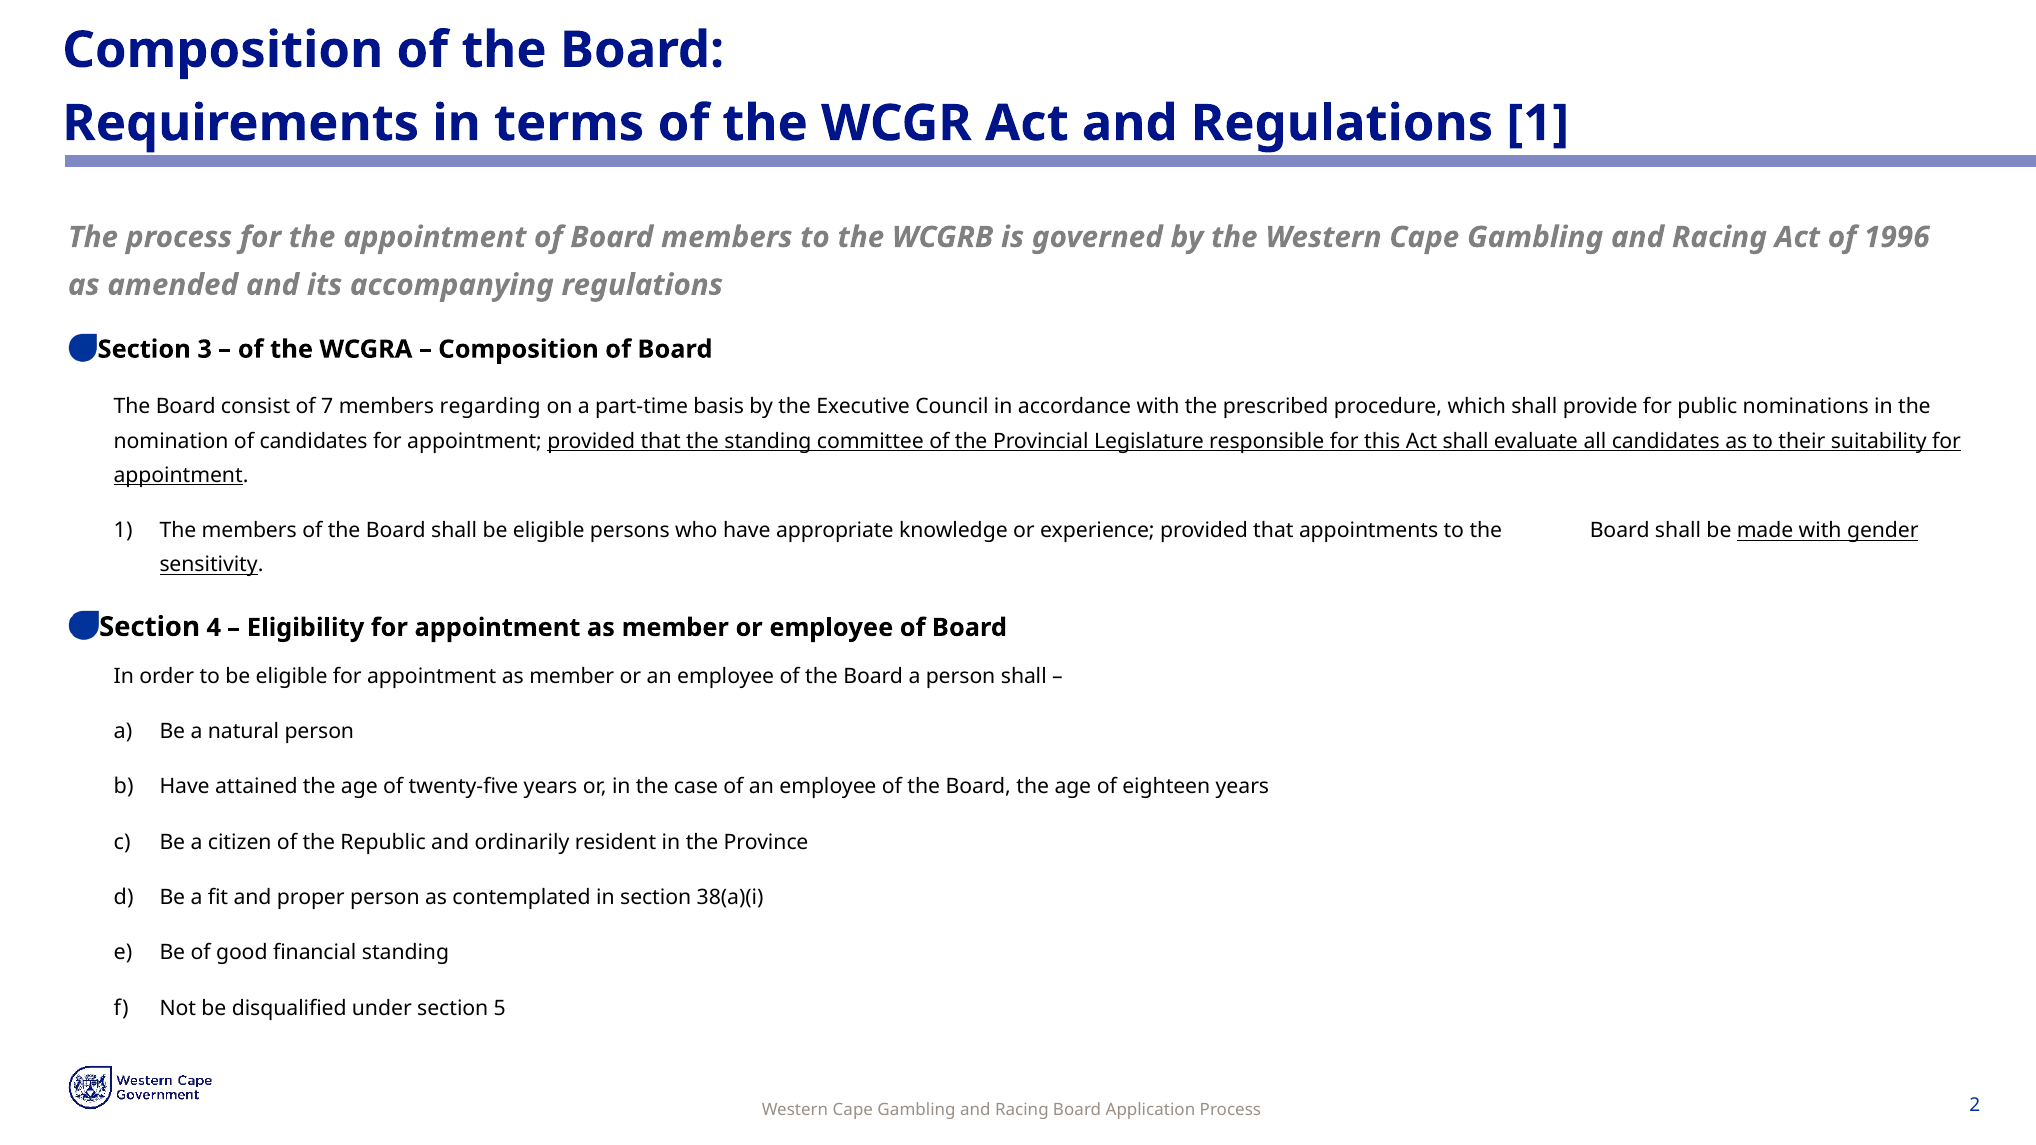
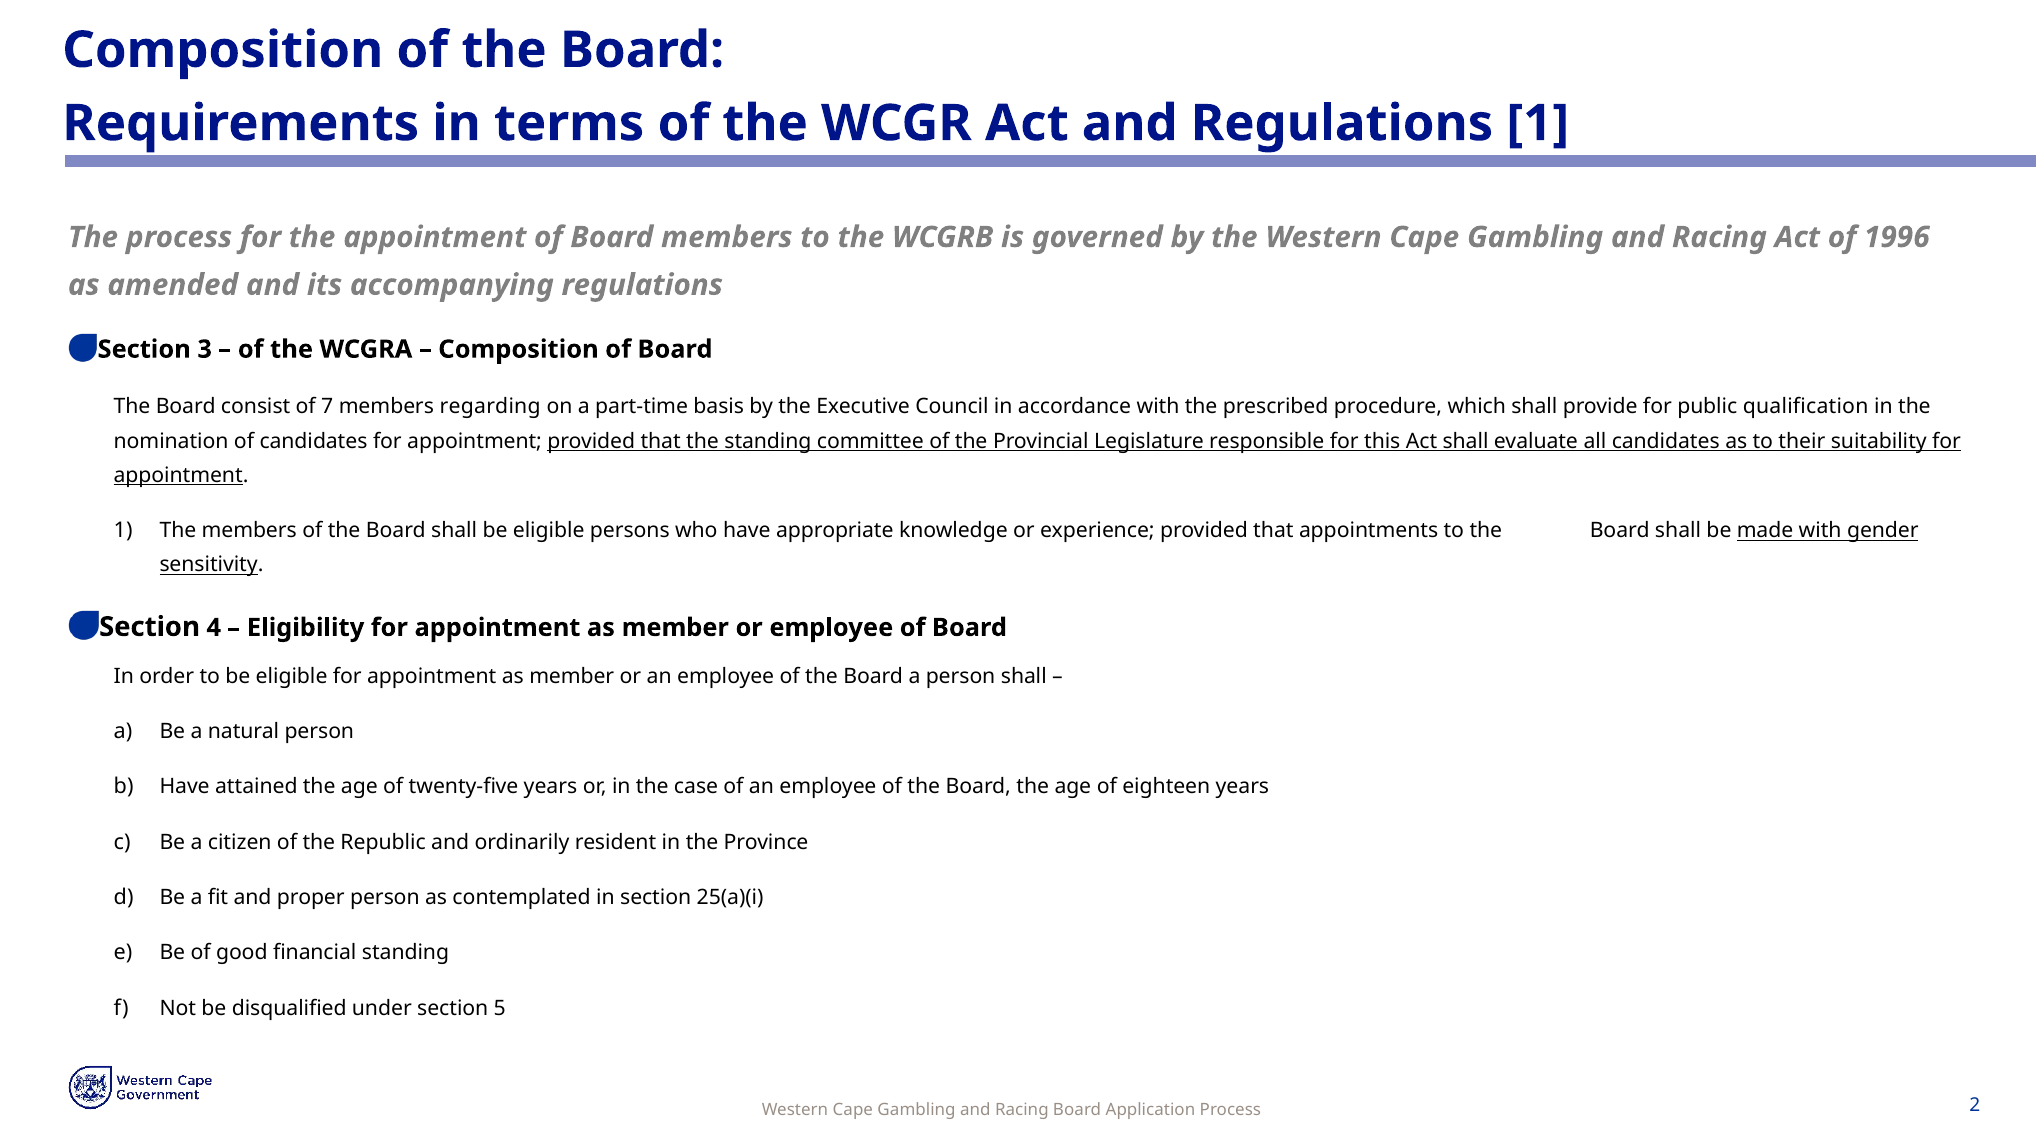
nominations: nominations -> qualification (1806, 407)
38(a)(i: 38(a)(i -> 25(a)(i (730, 898)
